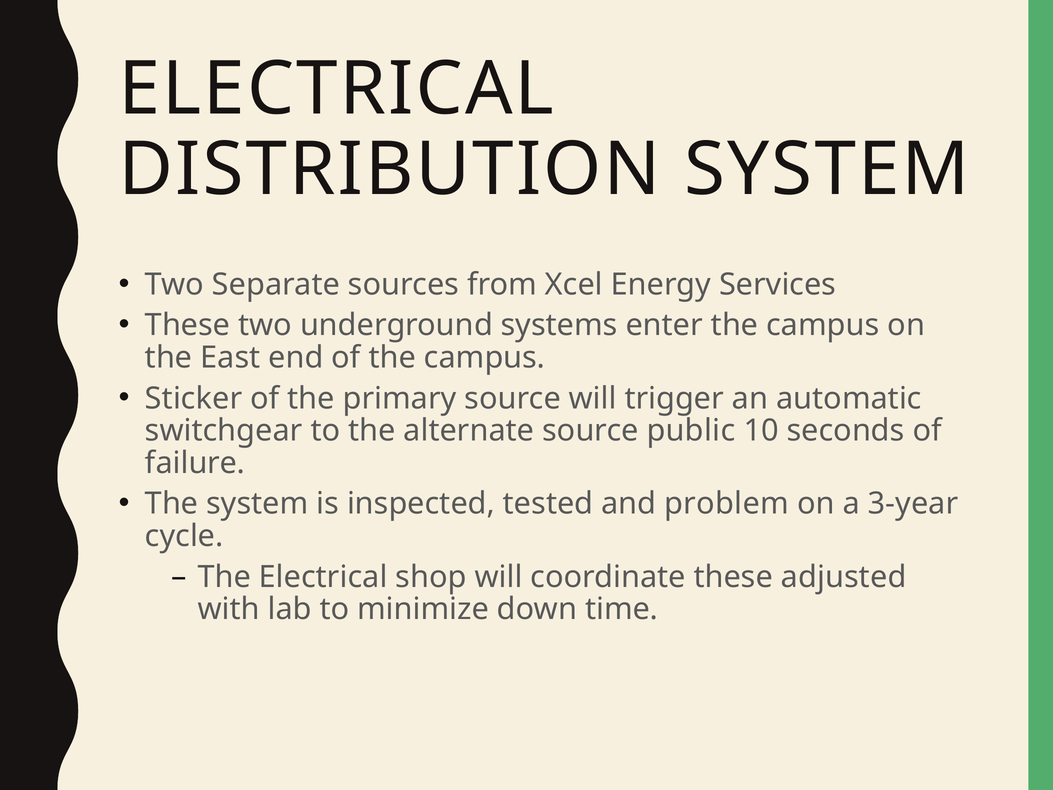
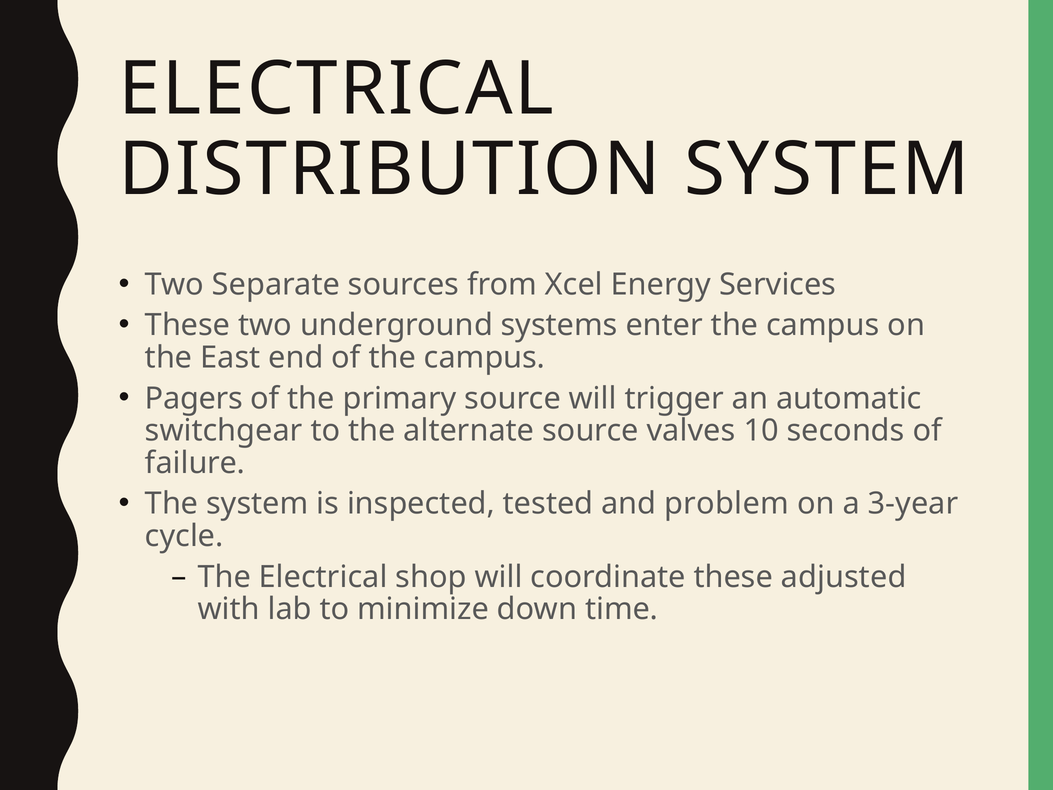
Sticker: Sticker -> Pagers (194, 398)
public: public -> valves (691, 431)
